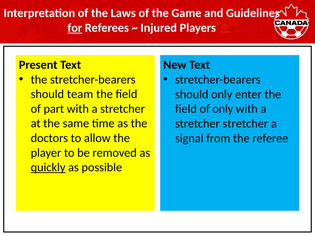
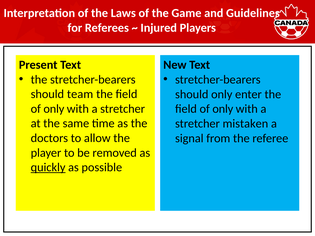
for underline: present -> none (75, 28)
part: part -> only (54, 109)
stretcher stretcher: stretcher -> mistaken (245, 124)
